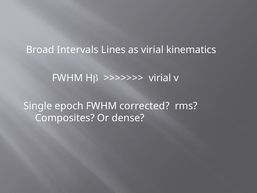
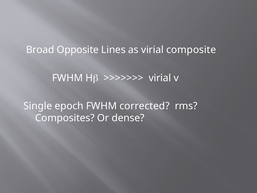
Intervals: Intervals -> Opposite (78, 50)
kinematics: kinematics -> composite (191, 50)
